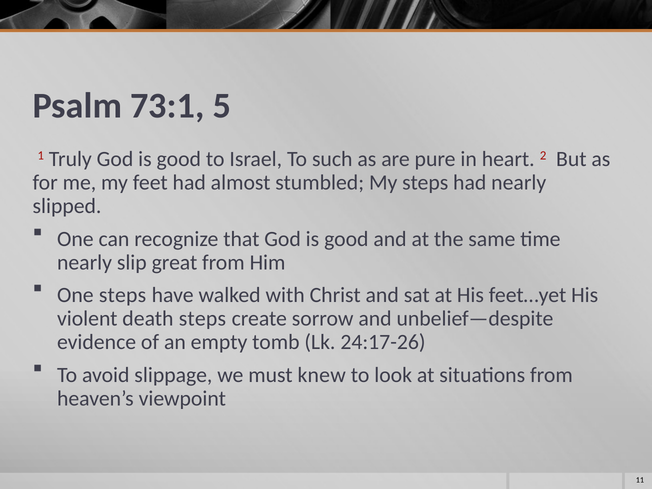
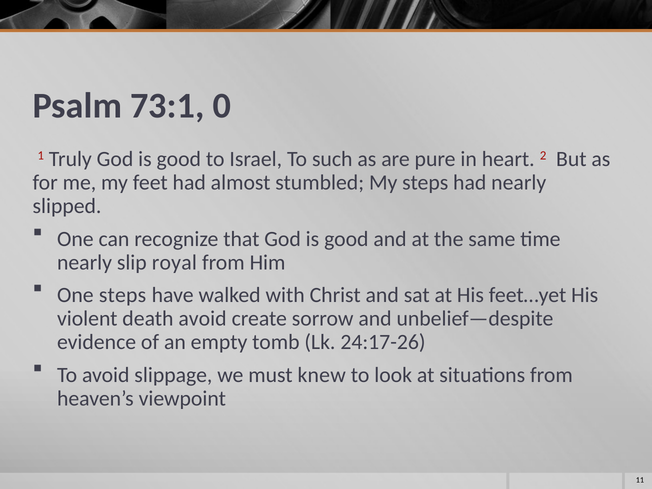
5: 5 -> 0 (222, 106)
great: great -> royal (174, 262)
death steps: steps -> avoid (203, 319)
